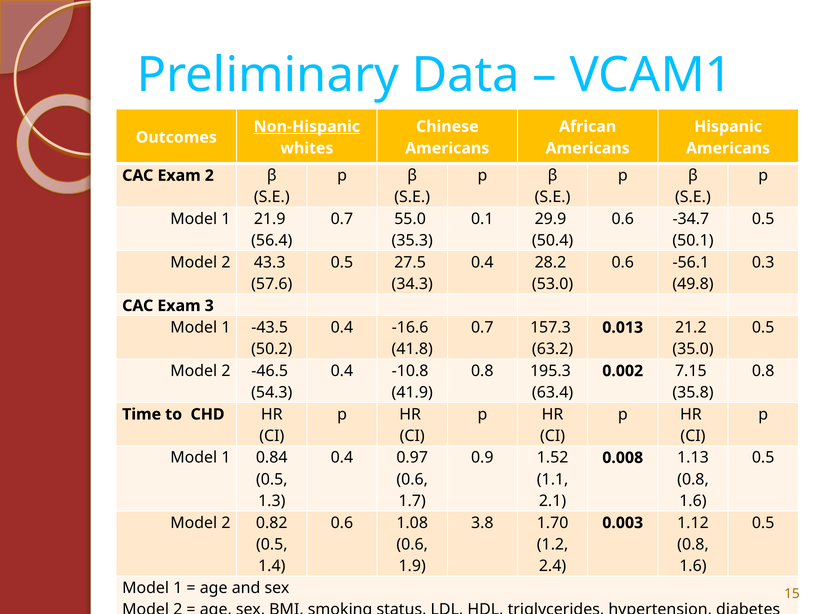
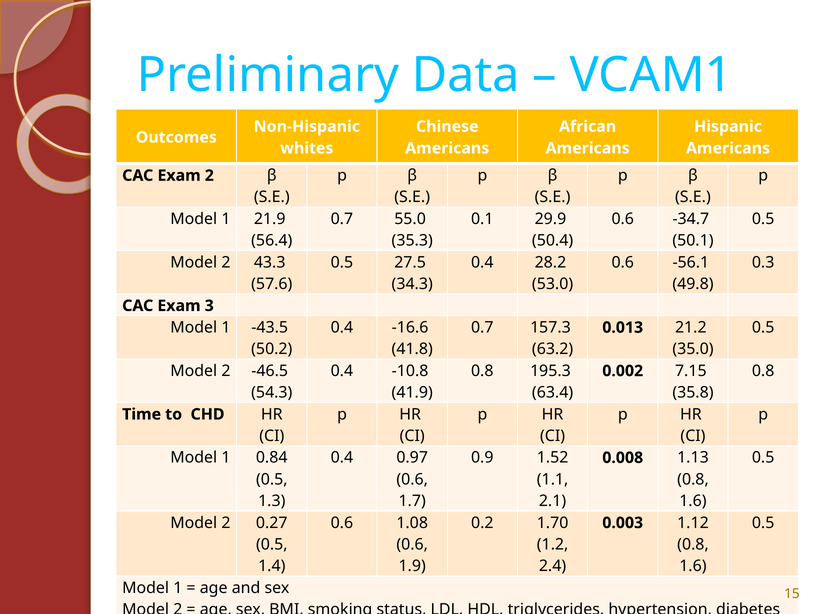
Non-Hispanic underline: present -> none (307, 127)
0.82: 0.82 -> 0.27 (272, 523)
3.8: 3.8 -> 0.2 (482, 523)
